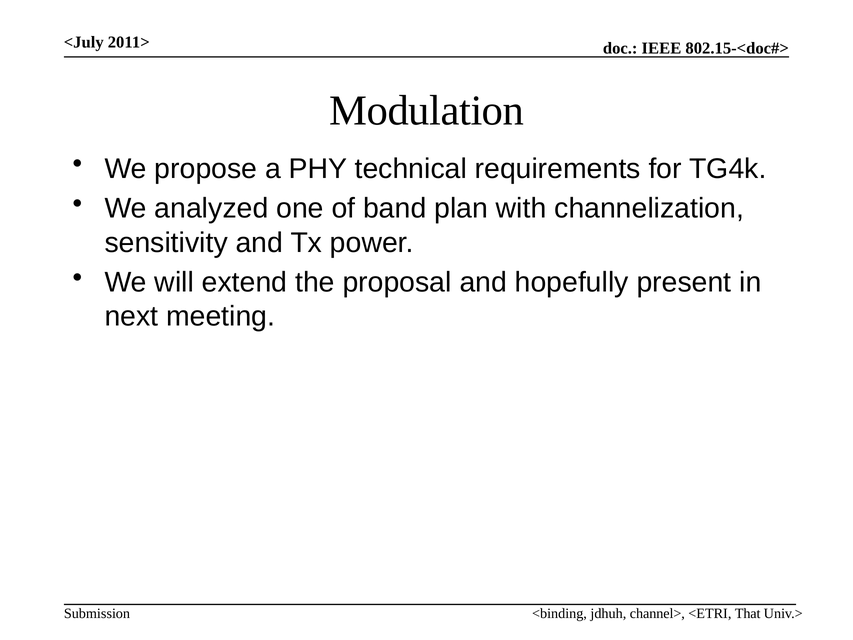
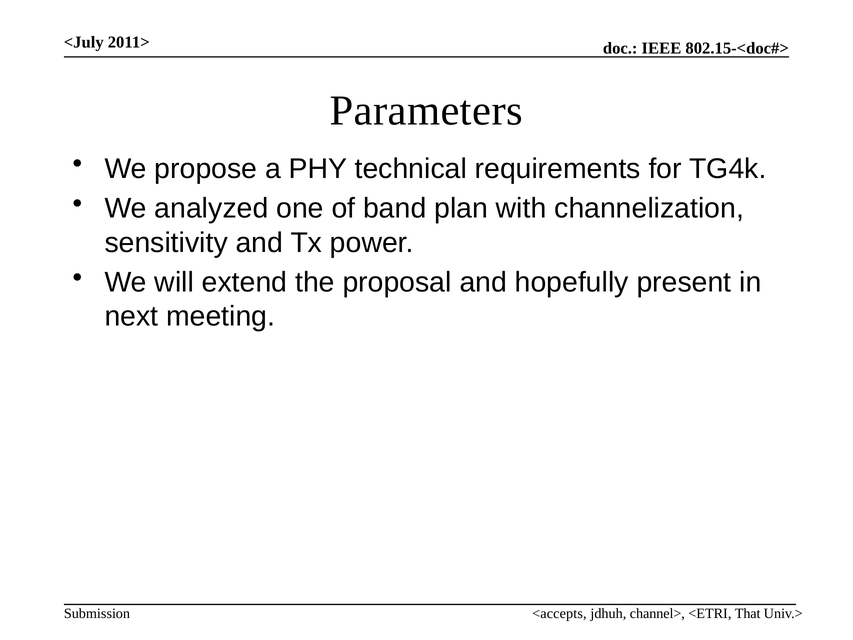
Modulation: Modulation -> Parameters (426, 111)
<binding: <binding -> <accepts (559, 614)
